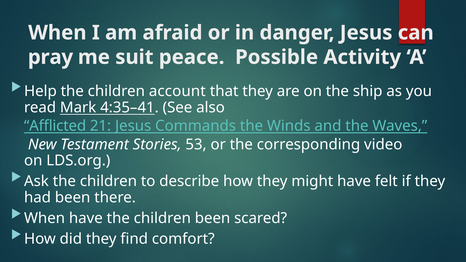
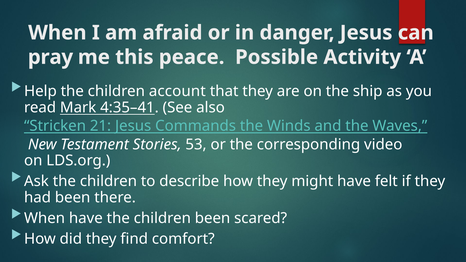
suit: suit -> this (134, 57)
Afflicted: Afflicted -> Stricken (55, 126)
